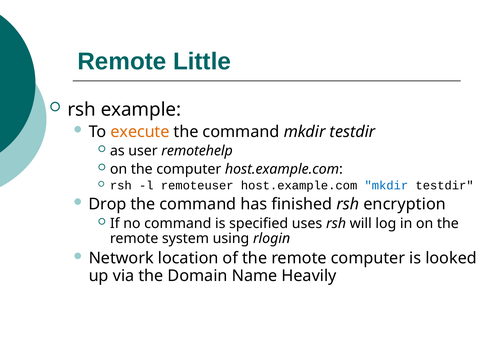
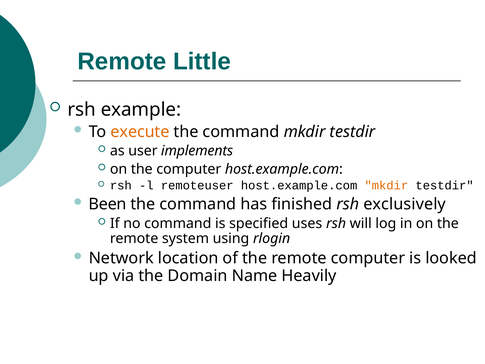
remotehelp: remotehelp -> implements (197, 151)
mkdir colour: blue -> orange (386, 186)
Drop: Drop -> Been (108, 204)
encryption: encryption -> exclusively (405, 204)
